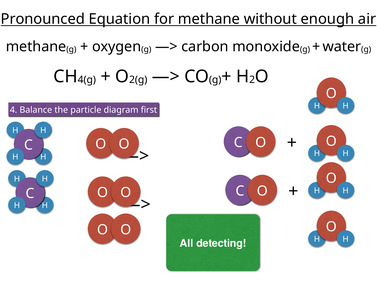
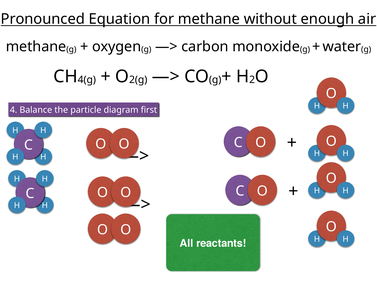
detecting: detecting -> reactants (221, 243)
